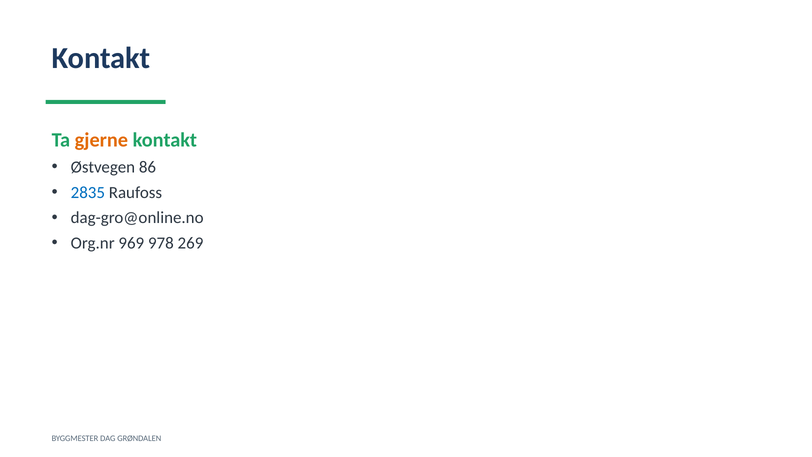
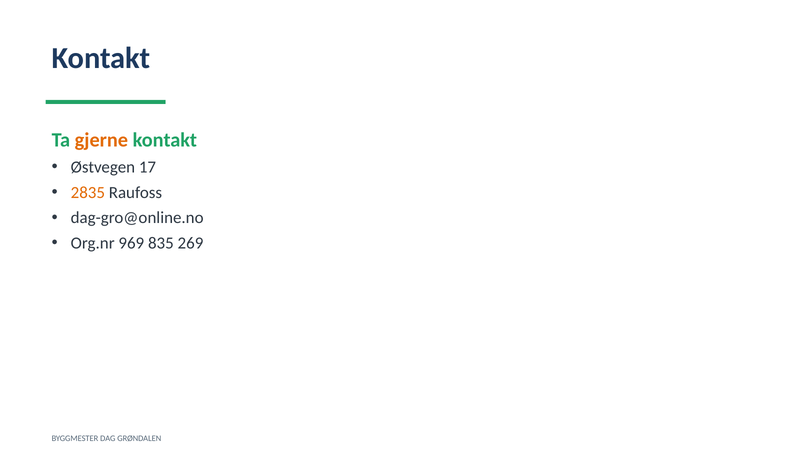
86: 86 -> 17 (147, 167)
2835 colour: blue -> orange (88, 192)
978: 978 -> 835 (161, 243)
